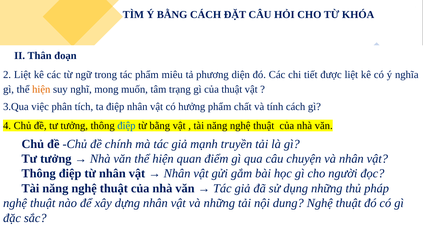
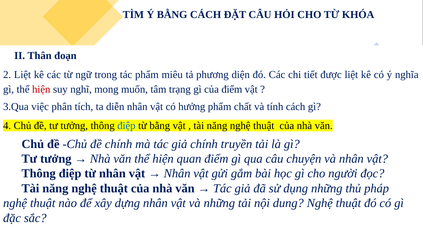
hiện colour: orange -> red (41, 89)
của thuật: thuật -> điểm (232, 89)
ta điệp: điệp -> diễn (115, 107)
giả mạnh: mạnh -> chính (204, 144)
